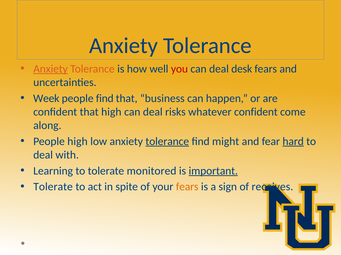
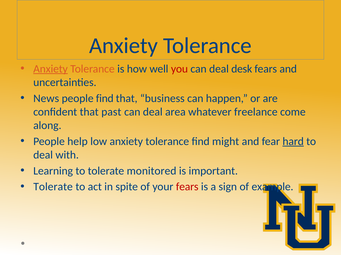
Week: Week -> News (46, 99)
that high: high -> past (111, 112)
risks: risks -> area (175, 112)
whatever confident: confident -> freelance (256, 112)
People high: high -> help (78, 142)
tolerance underline: present -> none (167, 142)
important underline: present -> none (213, 171)
fears colour: orange -> red (187, 187)
receives: receives -> example (272, 187)
